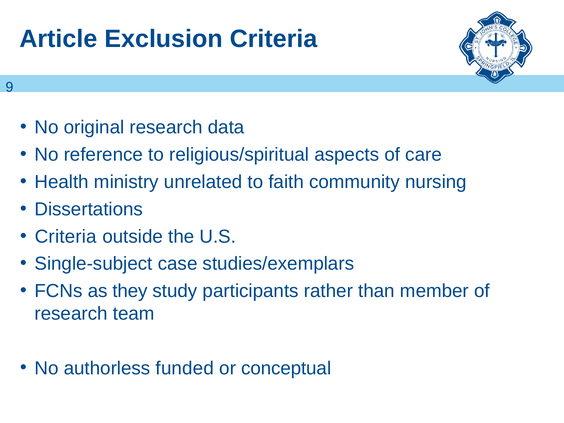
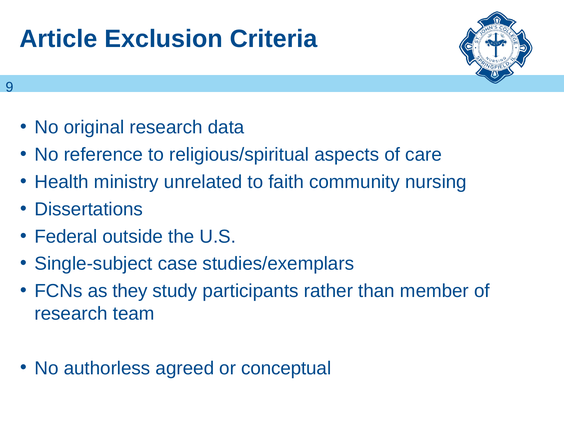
Criteria: Criteria -> Federal (66, 237)
funded: funded -> agreed (185, 368)
